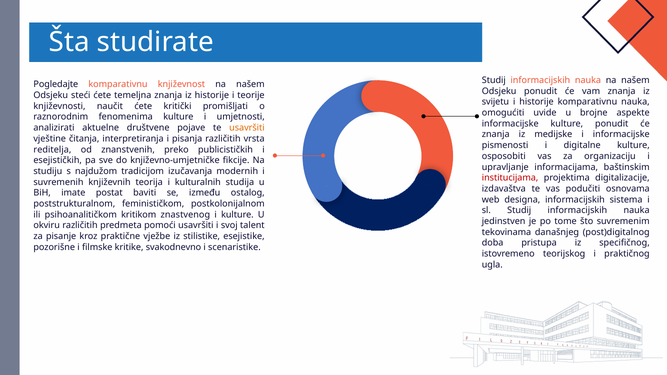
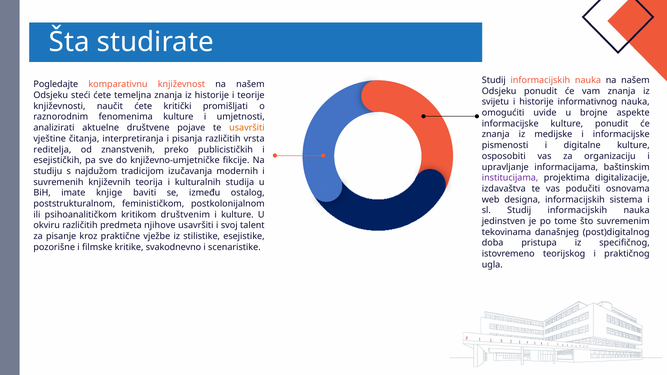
historije komparativnu: komparativnu -> informativnog (587, 102)
institucijama colour: red -> purple (510, 178)
postat: postat -> knjige (109, 193)
znastvenog: znastvenog -> društvenim (185, 215)
pomoći: pomoći -> njihove (160, 226)
